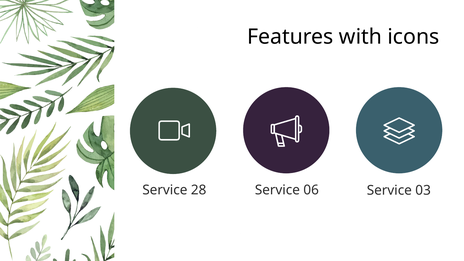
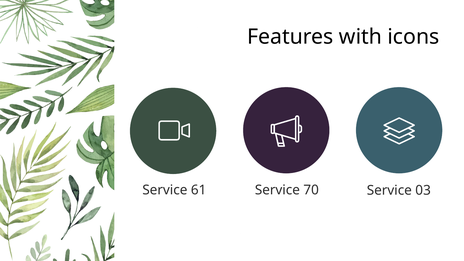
28: 28 -> 61 (199, 190)
06: 06 -> 70 (311, 190)
